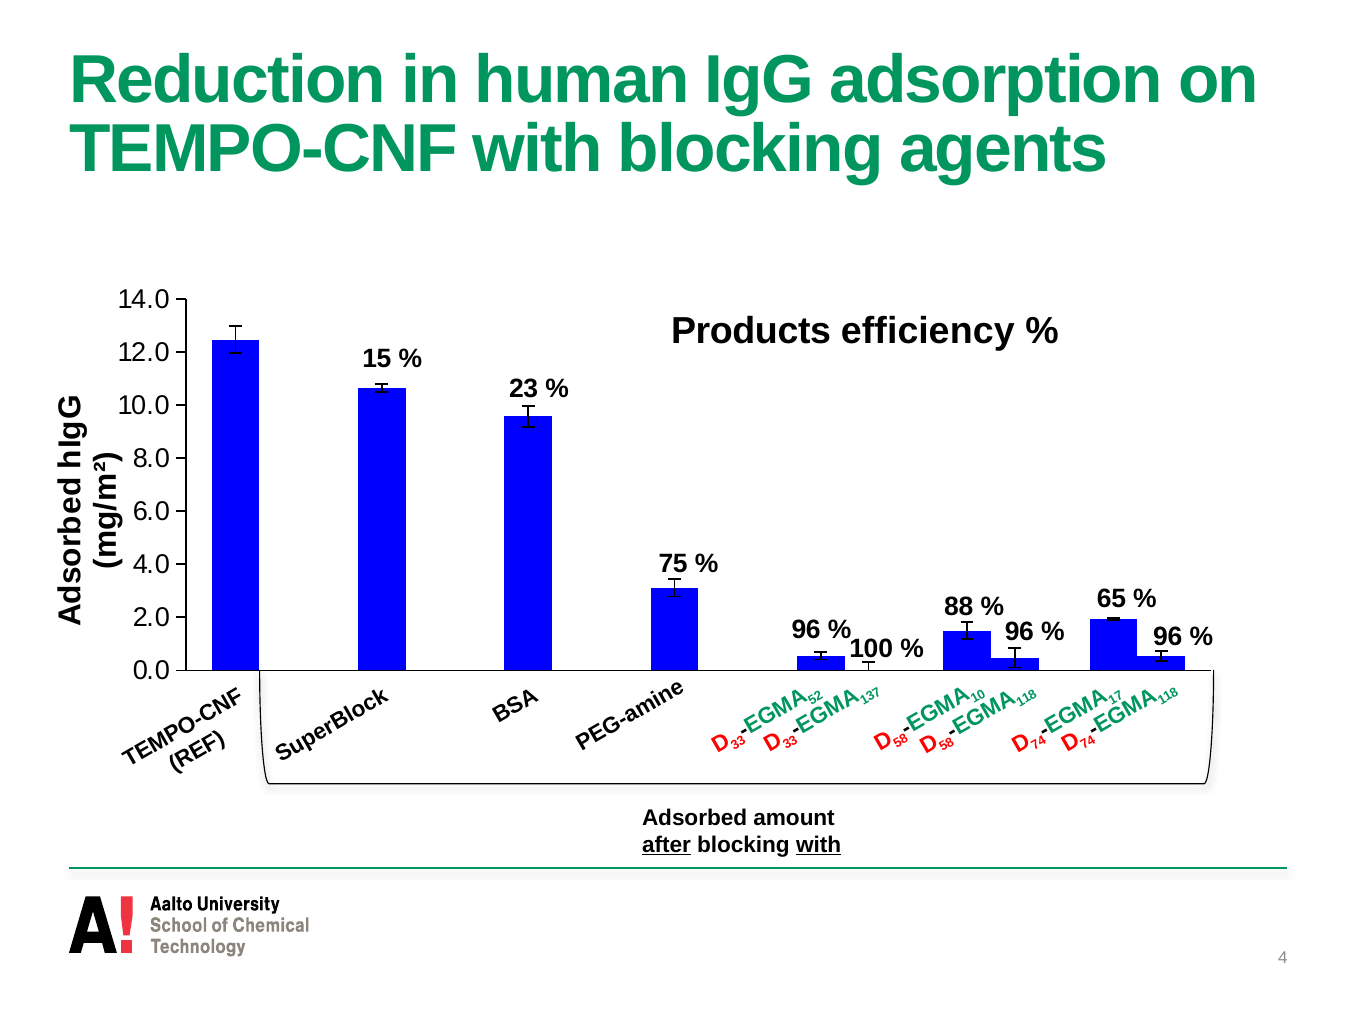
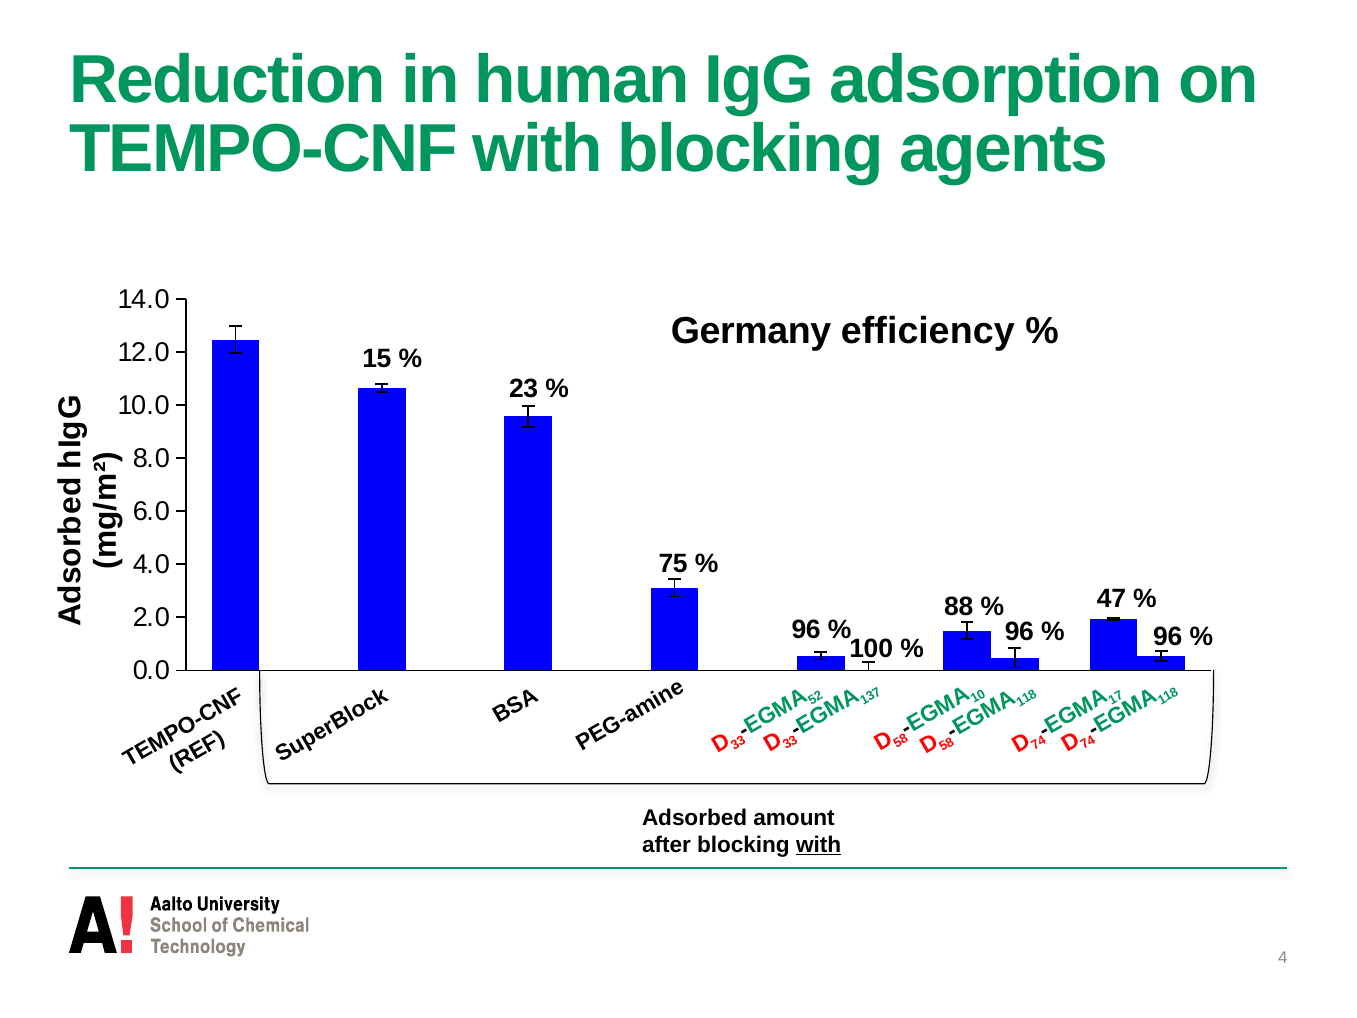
Products: Products -> Germany (751, 331)
65: 65 -> 47 (1111, 599)
after underline: present -> none (667, 845)
